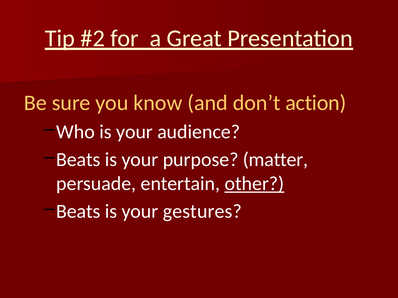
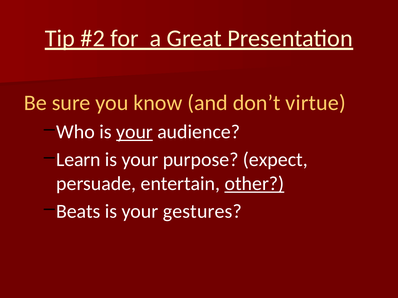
action: action -> virtue (316, 103)
your underline: none -> present (134, 132)
Beats: Beats -> Learn (78, 160)
matter: matter -> expect (275, 160)
